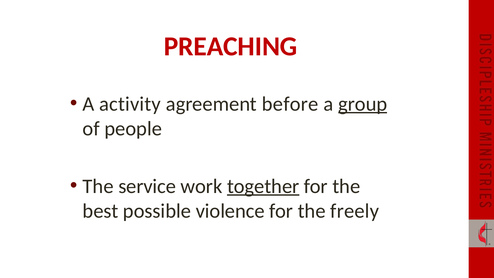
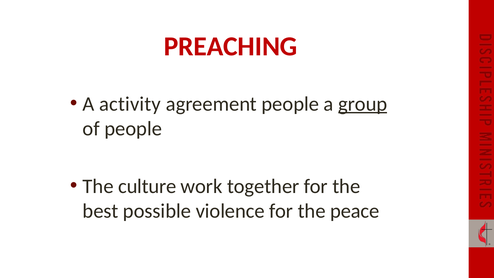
agreement before: before -> people (290, 104)
service: service -> culture (147, 186)
together underline: present -> none (263, 186)
freely: freely -> peace (355, 211)
